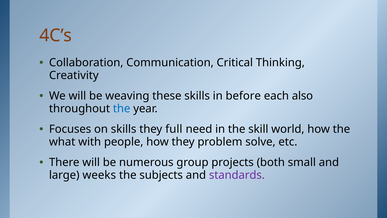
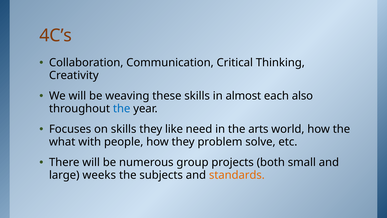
before: before -> almost (243, 96)
full: full -> like (174, 129)
skill: skill -> arts (258, 129)
standards colour: purple -> orange (237, 175)
